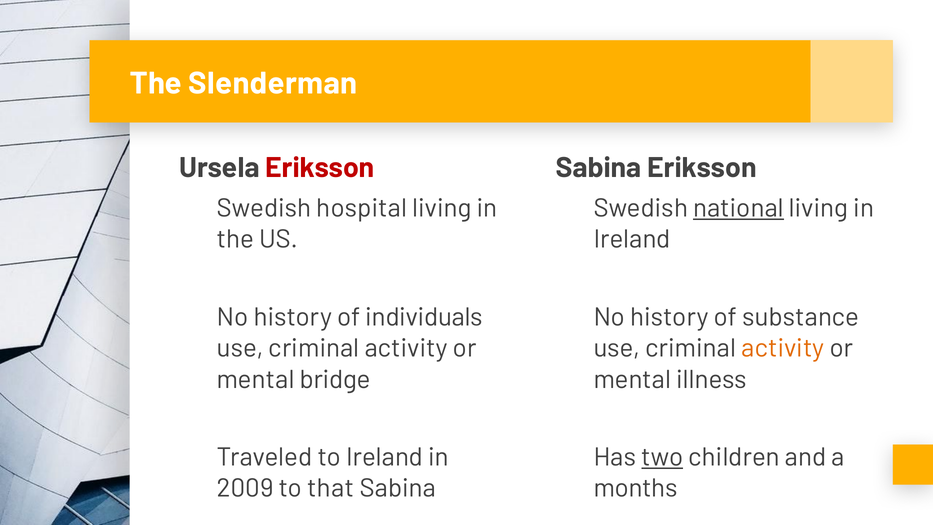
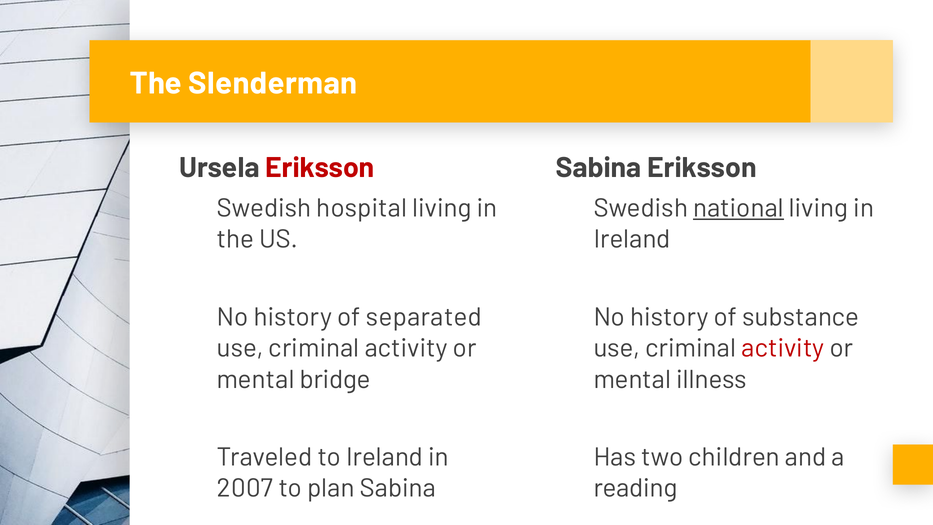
individuals: individuals -> separated (424, 317)
activity colour: orange -> red (783, 348)
two underline: present -> none (662, 457)
2009: 2009 -> 2007 (245, 488)
that: that -> plan (331, 488)
months: months -> reading (636, 488)
